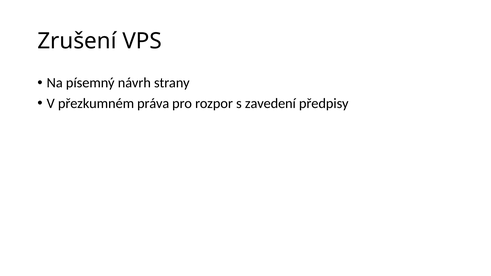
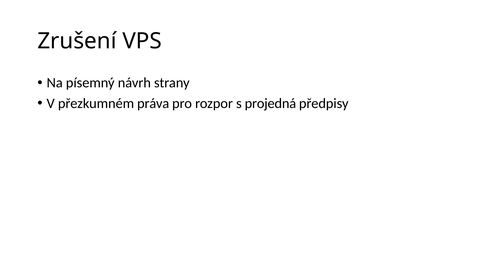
zavedení: zavedení -> projedná (270, 104)
